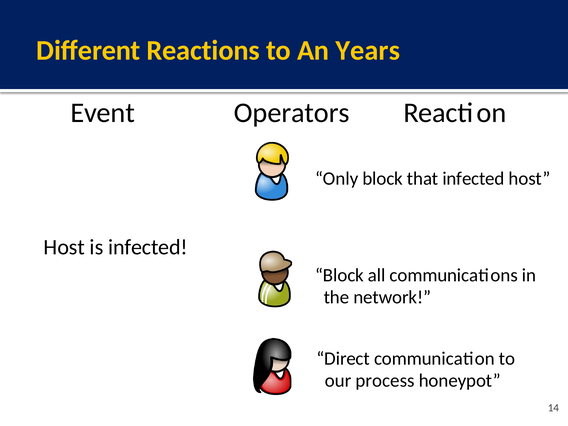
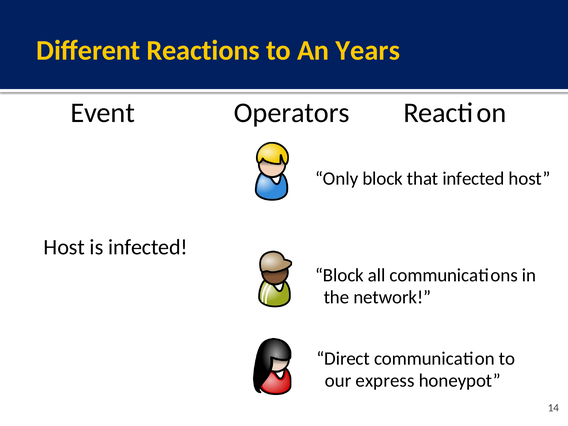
process: process -> express (385, 381)
